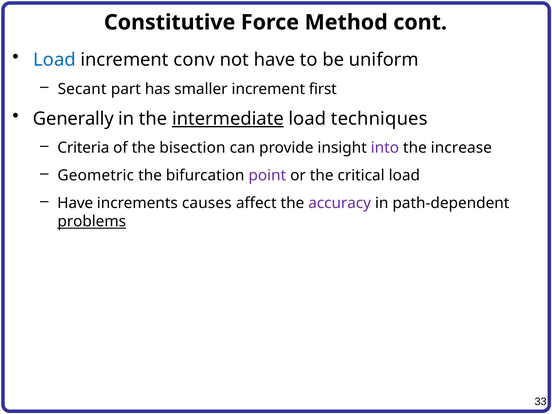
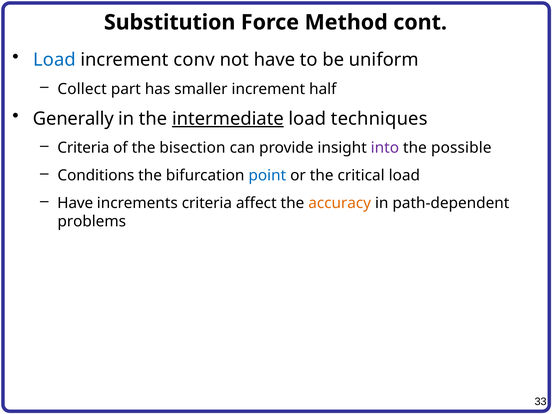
Constitutive: Constitutive -> Substitution (170, 22)
Secant: Secant -> Collect (82, 89)
first: first -> half (323, 89)
increase: increase -> possible (461, 148)
Geometric: Geometric -> Conditions (96, 176)
point colour: purple -> blue (267, 176)
increments causes: causes -> criteria (207, 203)
accuracy colour: purple -> orange (340, 203)
problems underline: present -> none (92, 222)
